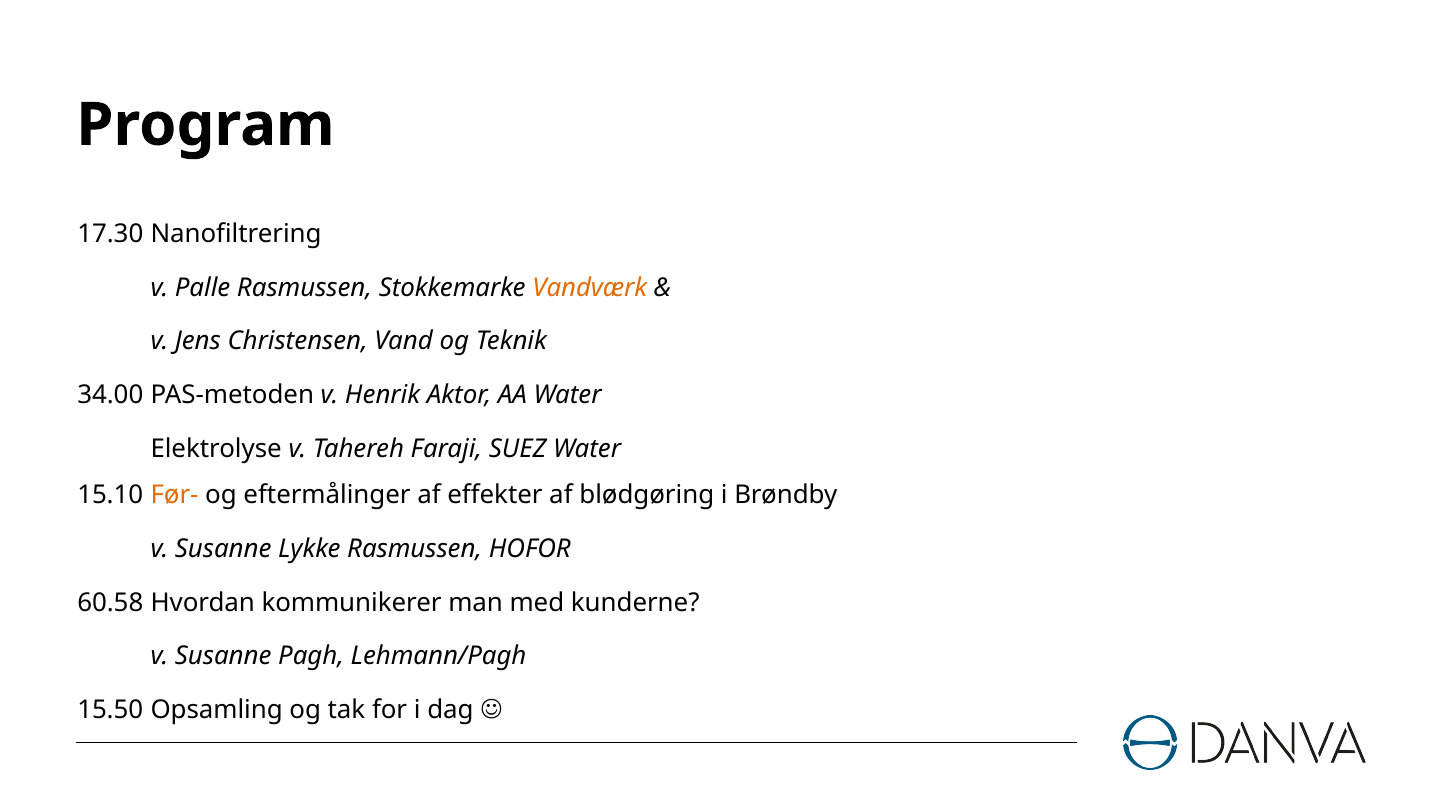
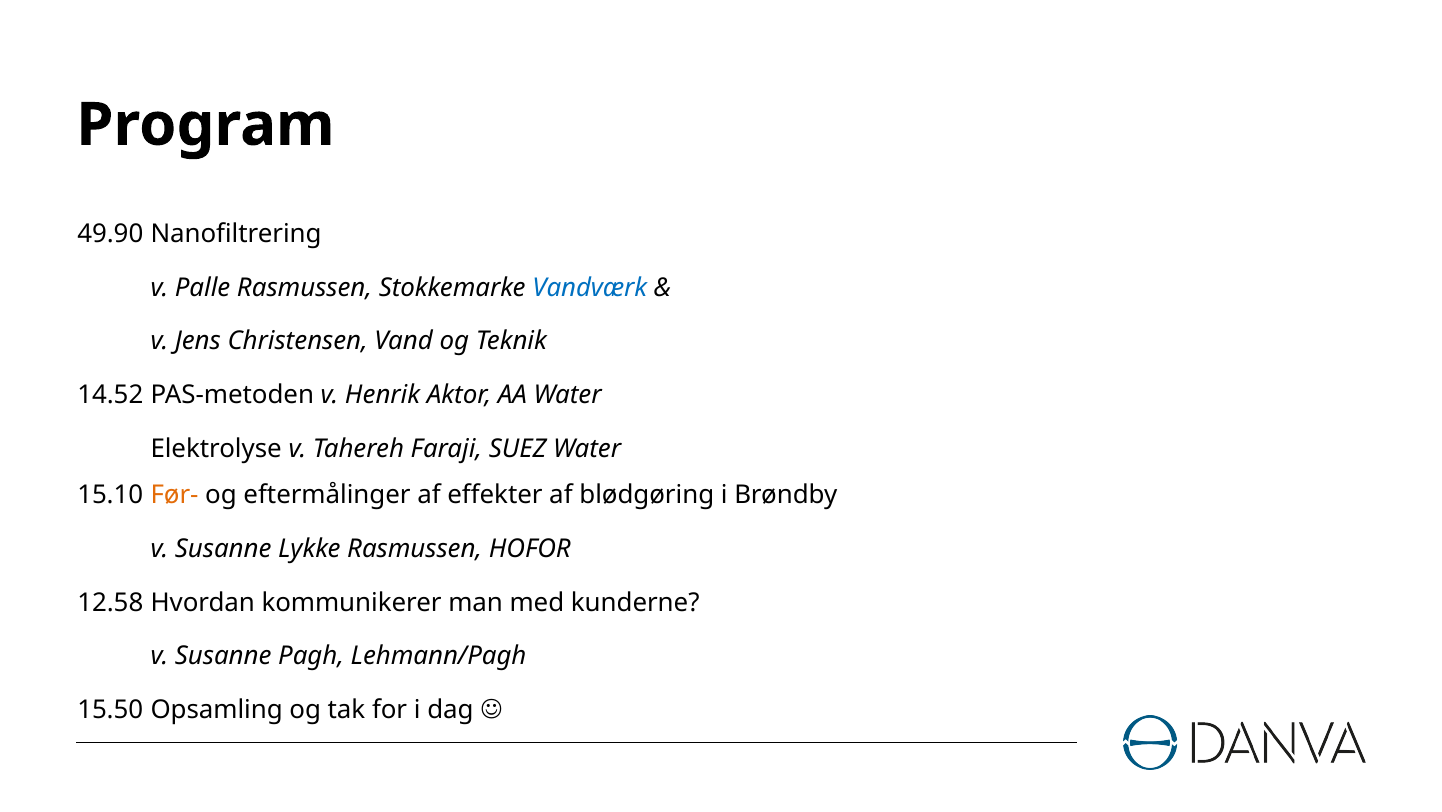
17.30: 17.30 -> 49.90 (110, 234)
Vandværk colour: orange -> blue (590, 288)
34.00: 34.00 -> 14.52 (110, 395)
60.58: 60.58 -> 12.58 (110, 603)
